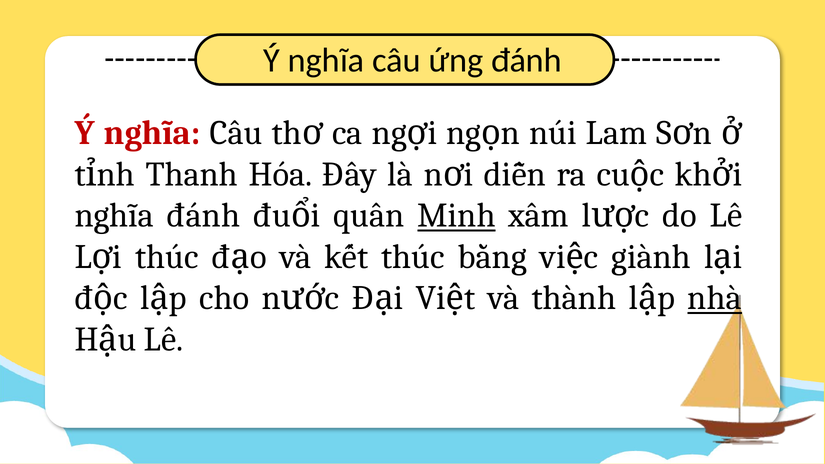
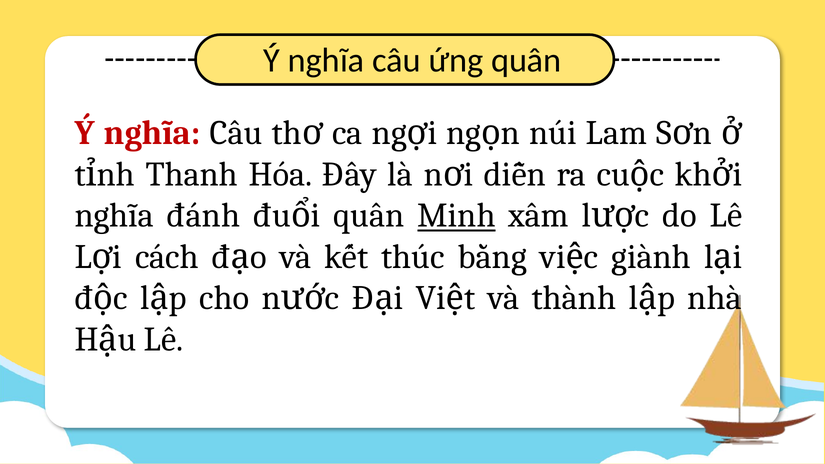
ứng đánh: đánh -> quân (526, 60)
thúc: thúc -> cách (167, 257)
nhà underline: present -> none (715, 298)
